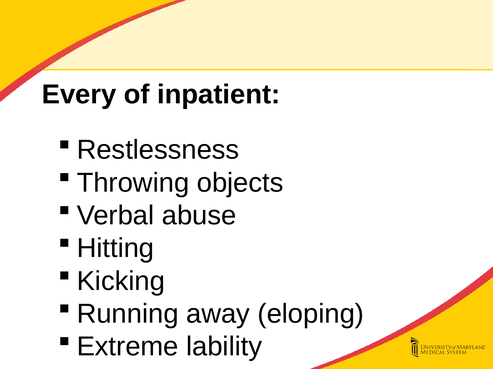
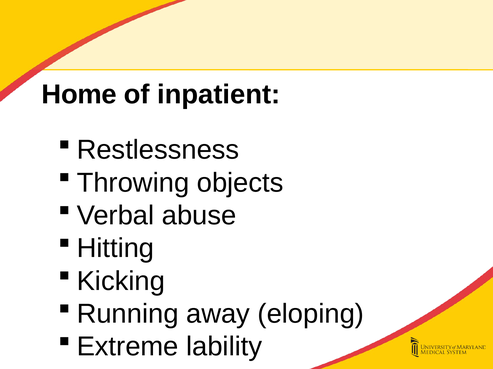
Every: Every -> Home (79, 95)
